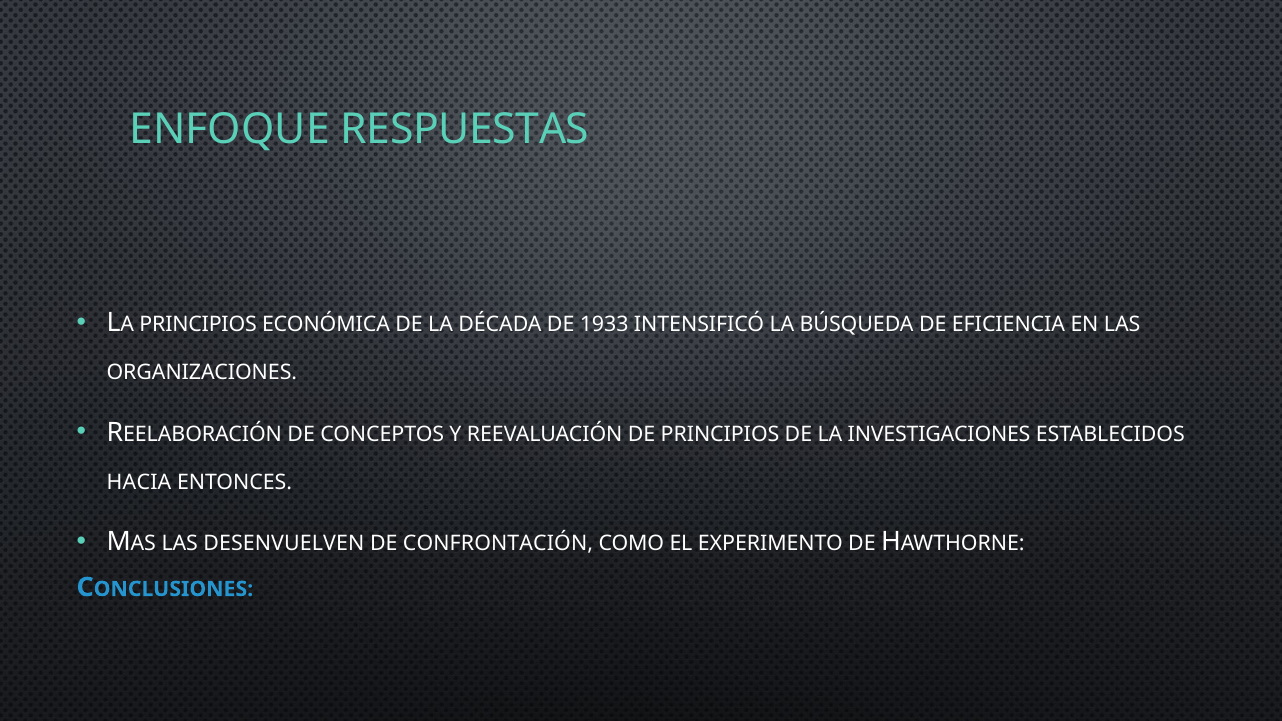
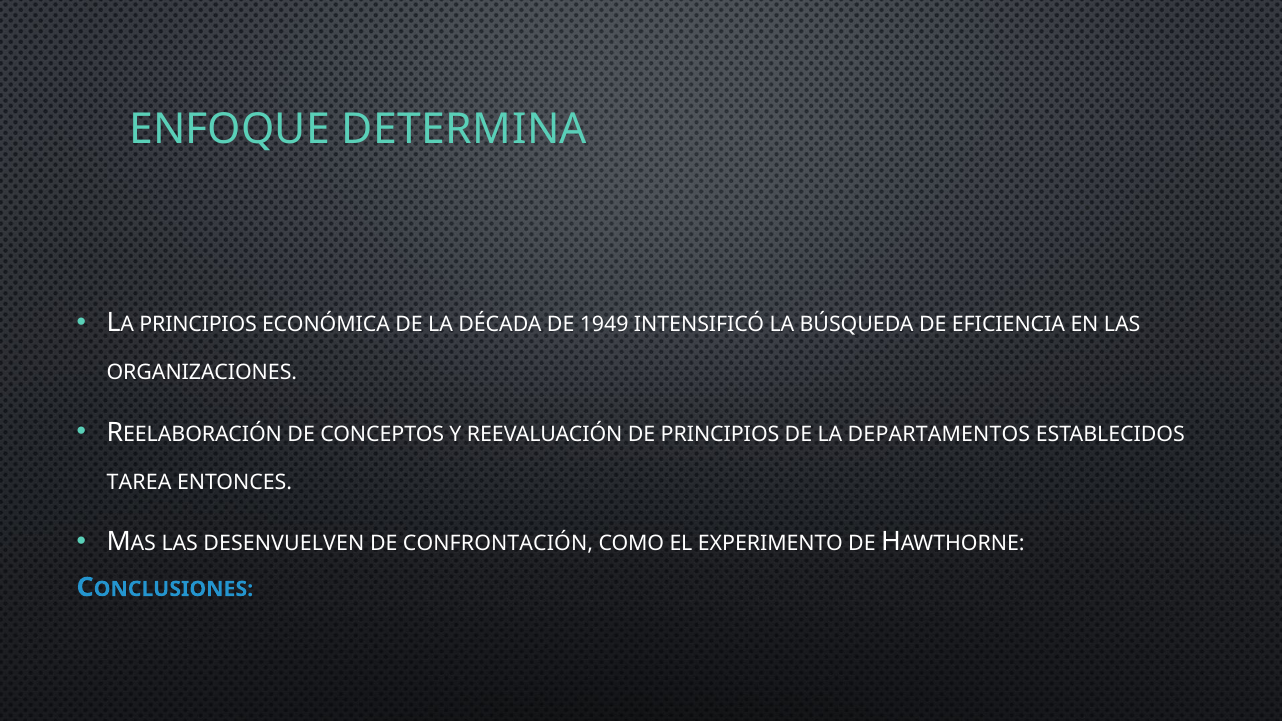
RESPUESTAS: RESPUESTAS -> DETERMINA (465, 129)
1933: 1933 -> 1949 (604, 325)
INVESTIGACIONES: INVESTIGACIONES -> DEPARTAMENTOS (939, 434)
HACIA: HACIA -> TAREA (139, 482)
